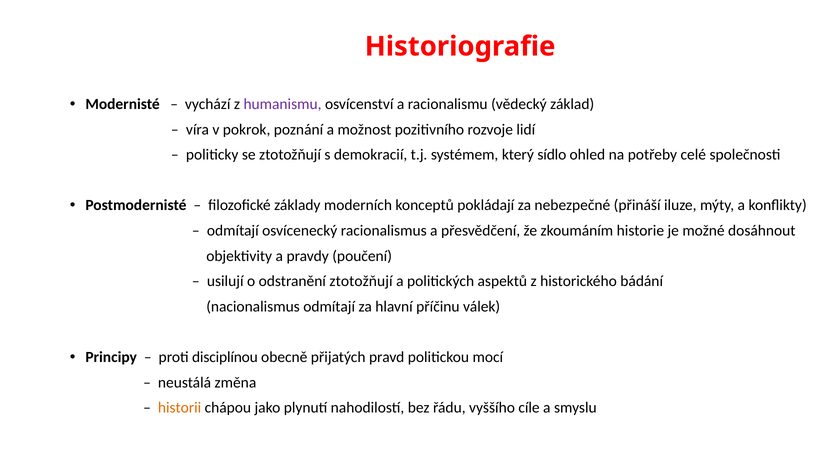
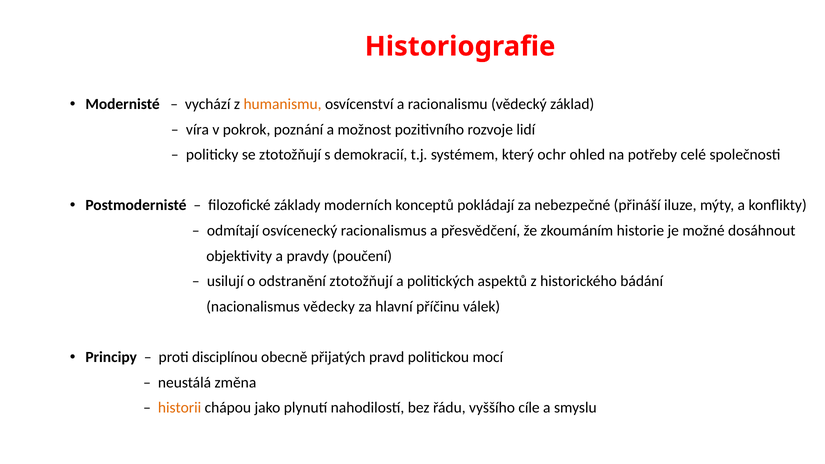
humanismu colour: purple -> orange (283, 104)
sídlo: sídlo -> ochr (552, 155)
nacionalismus odmítají: odmítají -> vědecky (329, 307)
